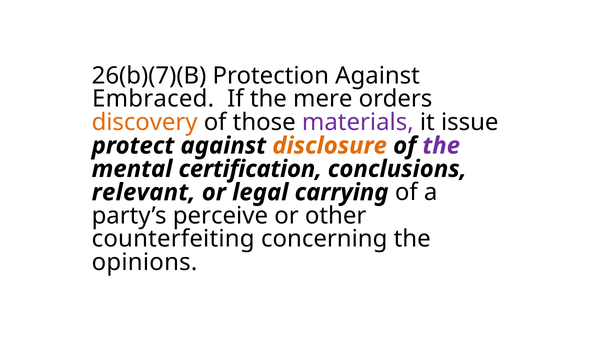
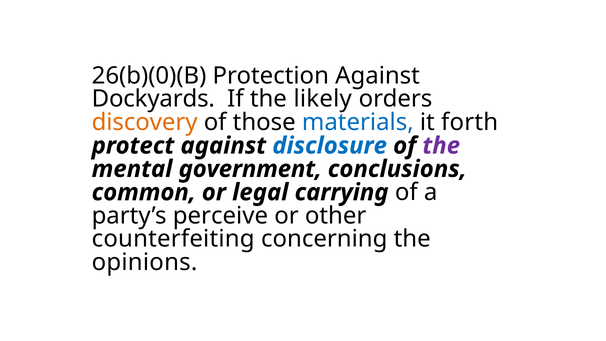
26(b)(7)(B: 26(b)(7)(B -> 26(b)(0)(B (149, 76)
Embraced: Embraced -> Dockyards (153, 99)
mere: mere -> likely (323, 99)
materials colour: purple -> blue (358, 122)
issue: issue -> forth (470, 122)
disclosure colour: orange -> blue (330, 146)
certification: certification -> government (250, 169)
relevant: relevant -> common (144, 192)
